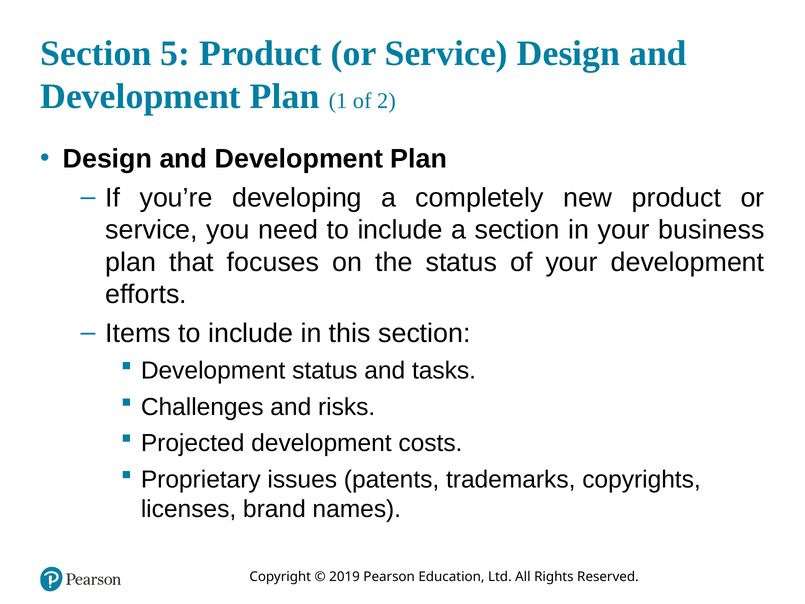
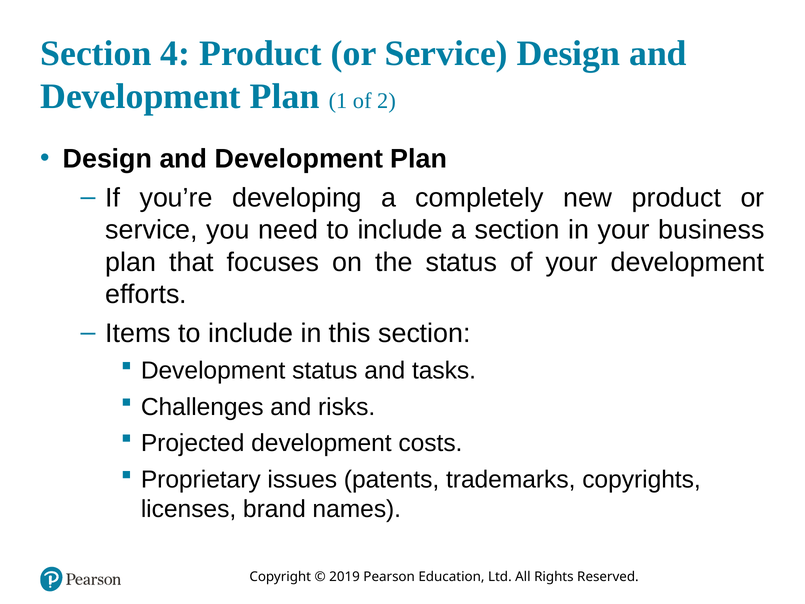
5: 5 -> 4 (175, 54)
